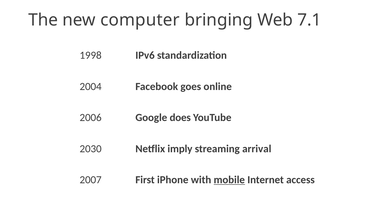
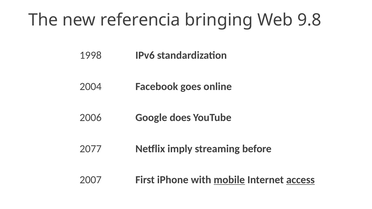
computer: computer -> referencia (140, 20)
7.1: 7.1 -> 9.8 (309, 20)
2030: 2030 -> 2077 (91, 149)
arrival: arrival -> before (257, 149)
access underline: none -> present (300, 180)
